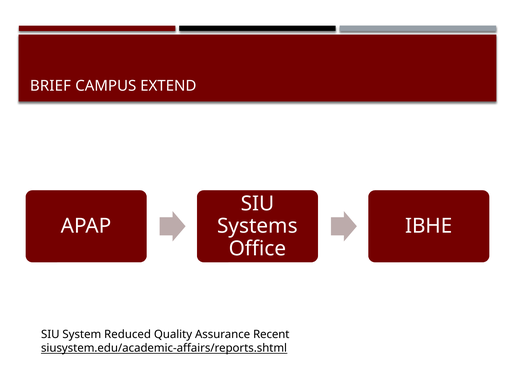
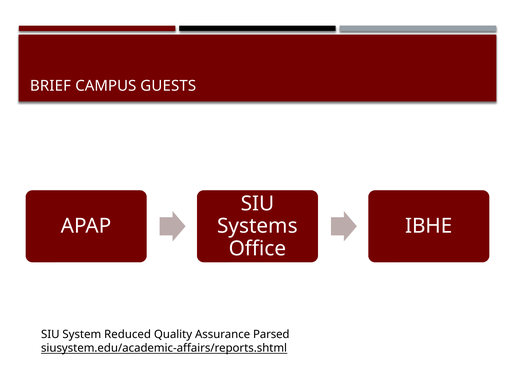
EXTEND: EXTEND -> GUESTS (168, 86)
Recent: Recent -> Parsed (271, 335)
